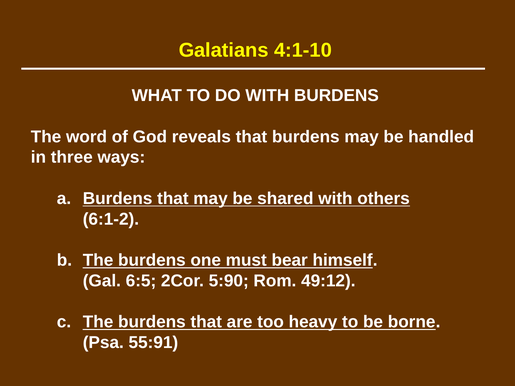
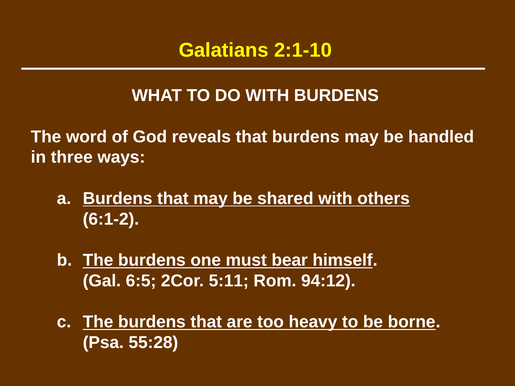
4:1-10: 4:1-10 -> 2:1-10 (303, 50)
5:90: 5:90 -> 5:11 (229, 281)
49:12: 49:12 -> 94:12 (328, 281)
55:91: 55:91 -> 55:28 (153, 343)
